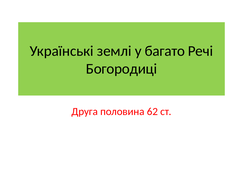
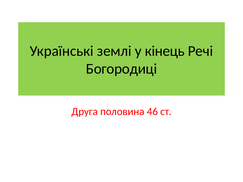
багато: багато -> кінець (165, 51)
62: 62 -> 46 (152, 112)
